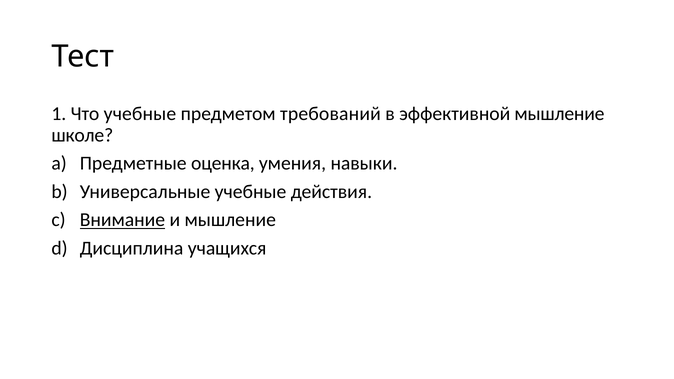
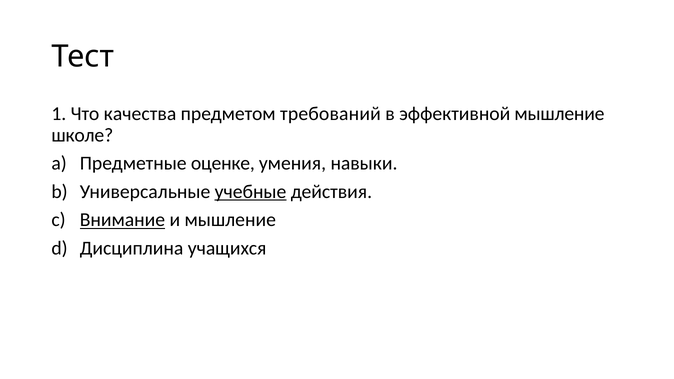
Что учебные: учебные -> качества (140, 114)
оценка: оценка -> оценке (223, 163)
учебные underline: none -> present (251, 192)
